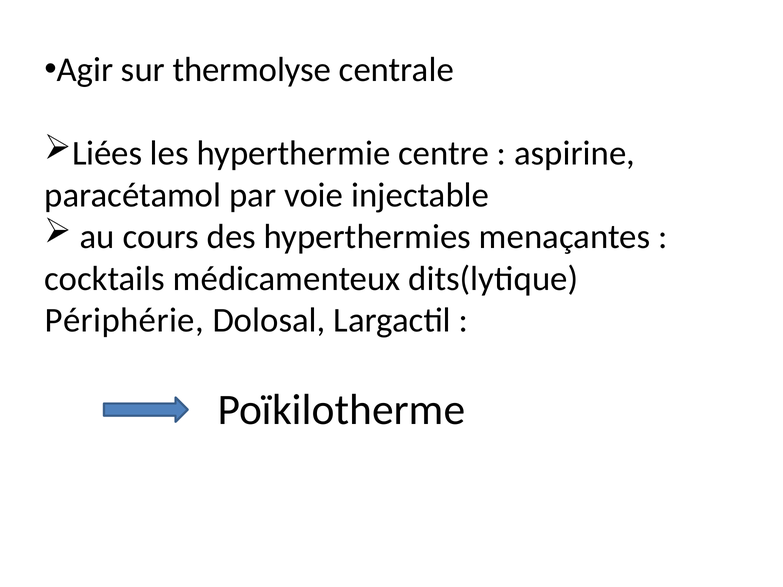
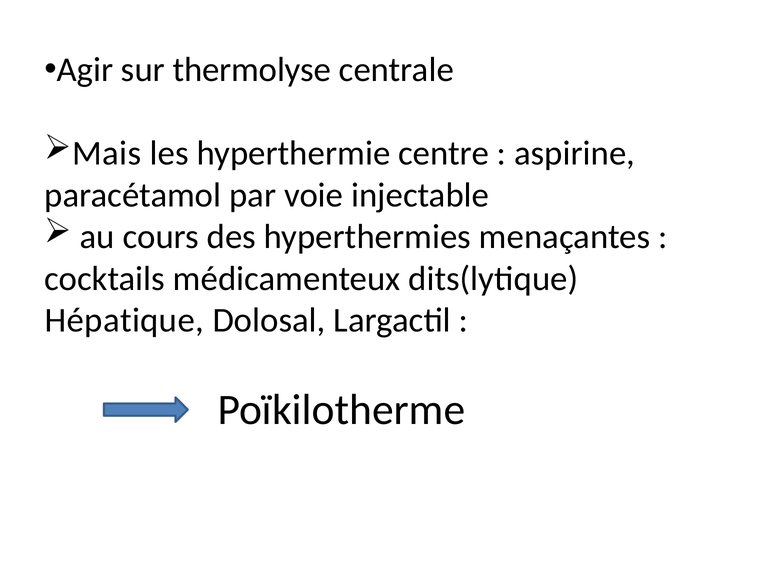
Liées: Liées -> Mais (107, 153)
Périphérie: Périphérie -> Hépatique (124, 321)
